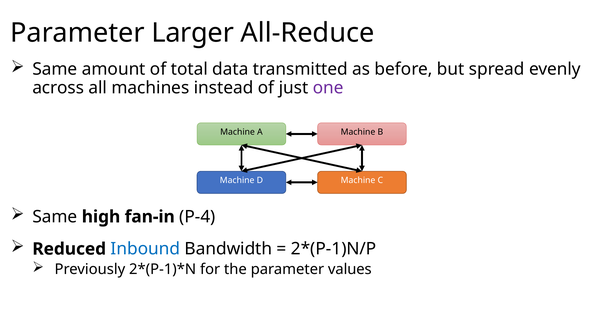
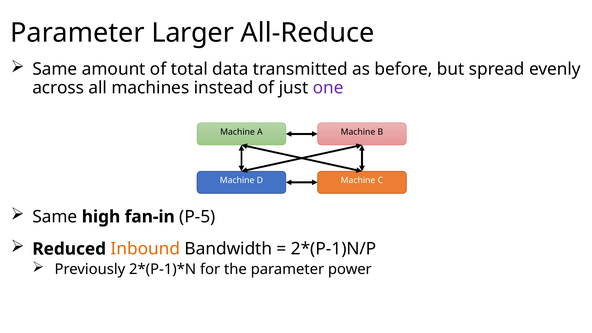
P-4: P-4 -> P-5 (197, 217)
Inbound colour: blue -> orange (145, 249)
values: values -> power (350, 269)
